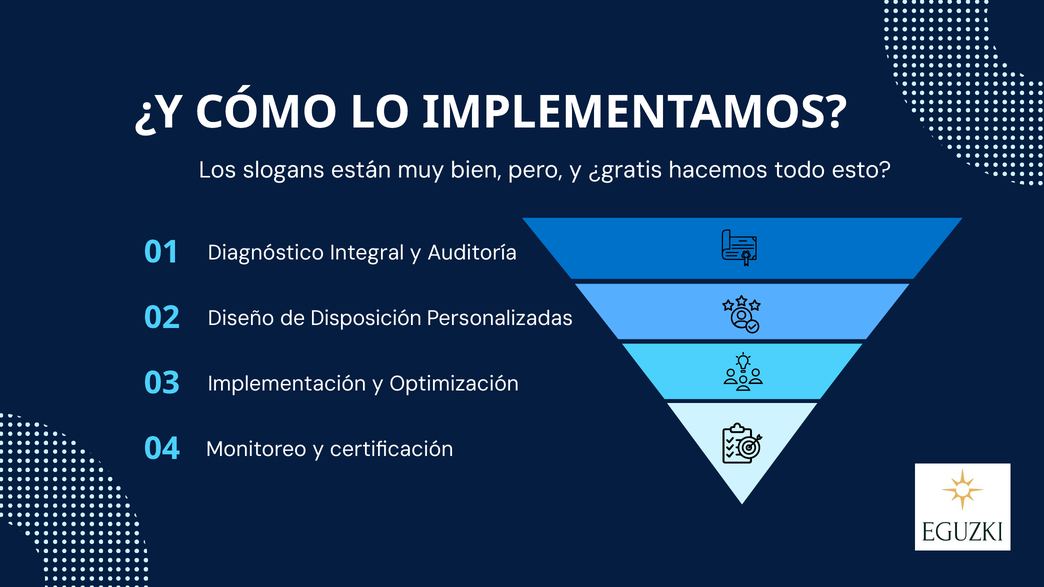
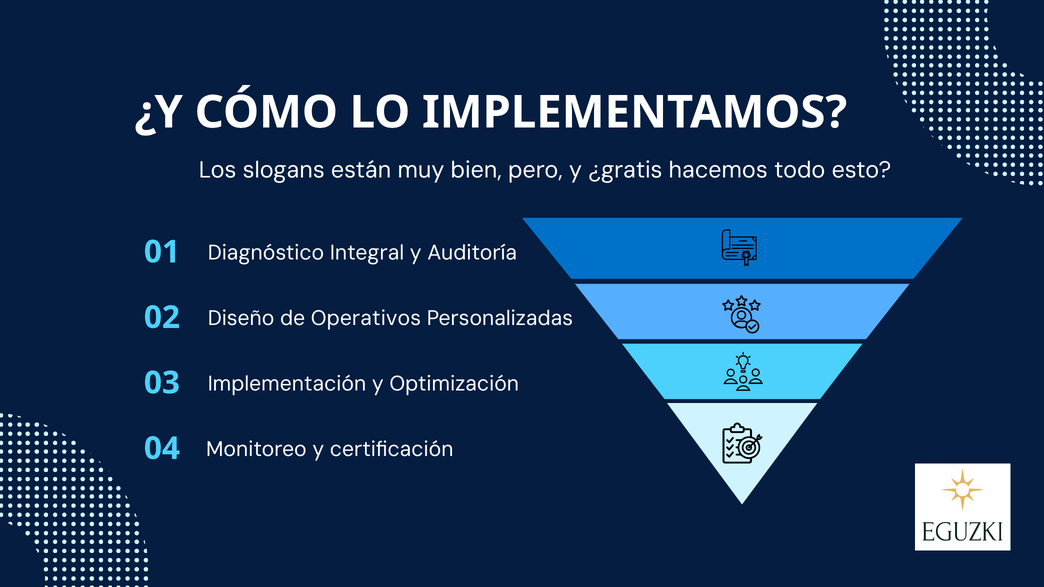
Disposición: Disposición -> Operativos (366, 318)
